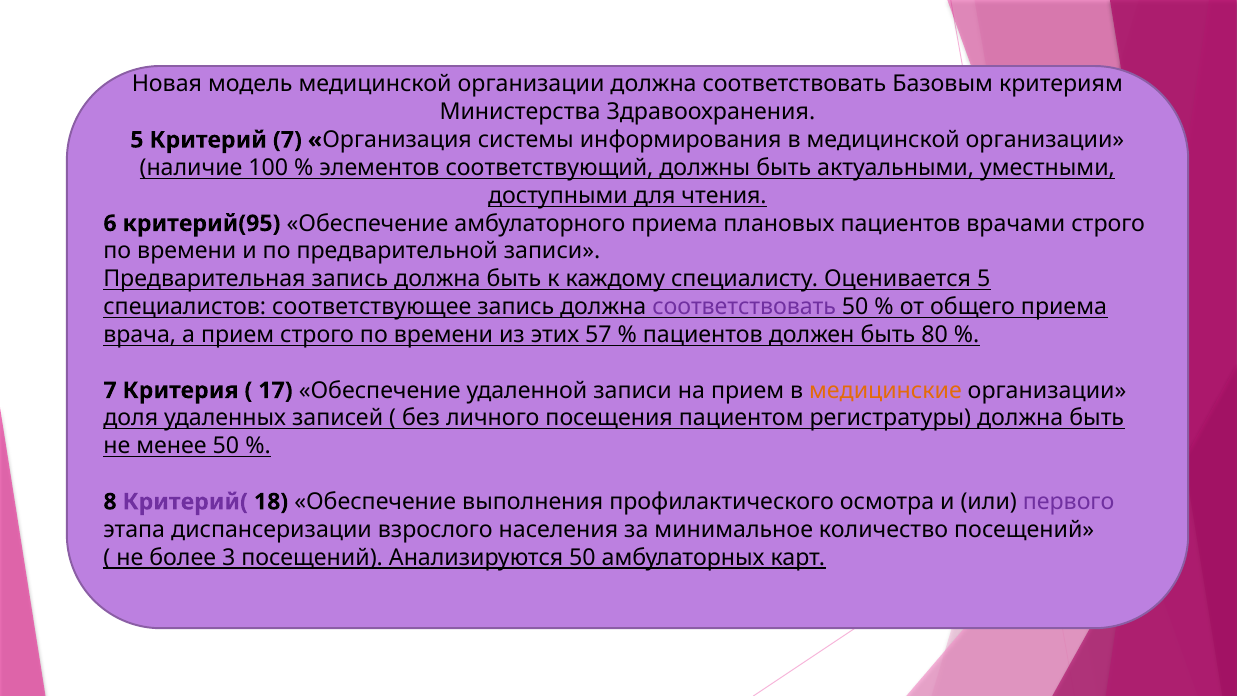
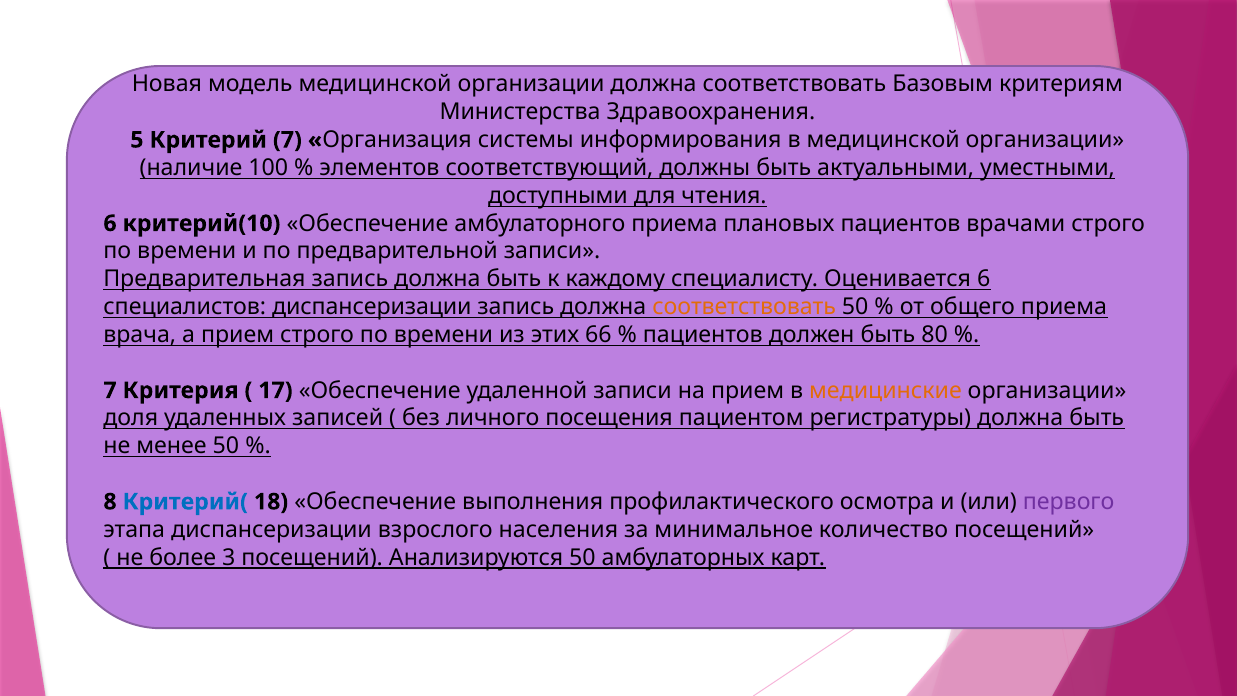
критерий(95: критерий(95 -> критерий(10 (202, 223)
Оценивается 5: 5 -> 6 (984, 279)
специалистов соответствующее: соответствующее -> диспансеризации (372, 307)
соответствовать colour: purple -> orange (744, 307)
57: 57 -> 66 (598, 335)
Критерий( colour: purple -> blue (185, 502)
